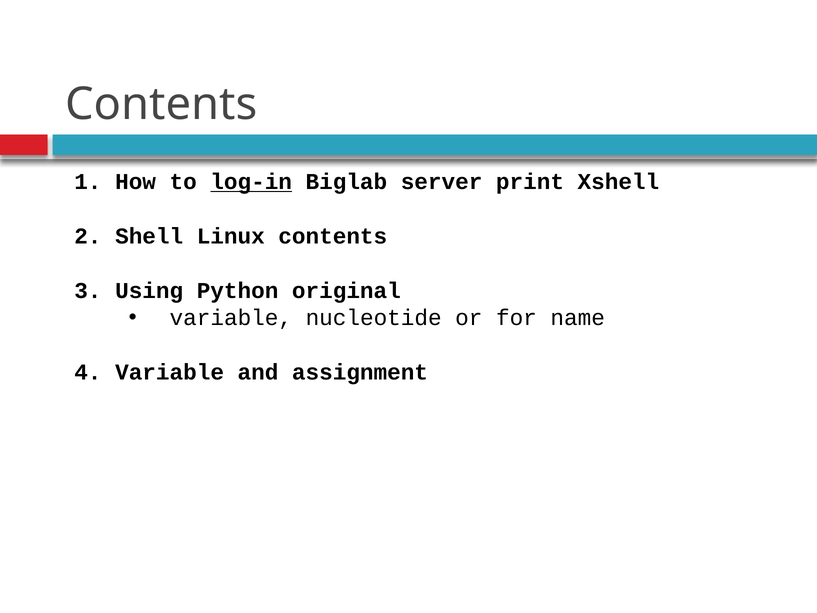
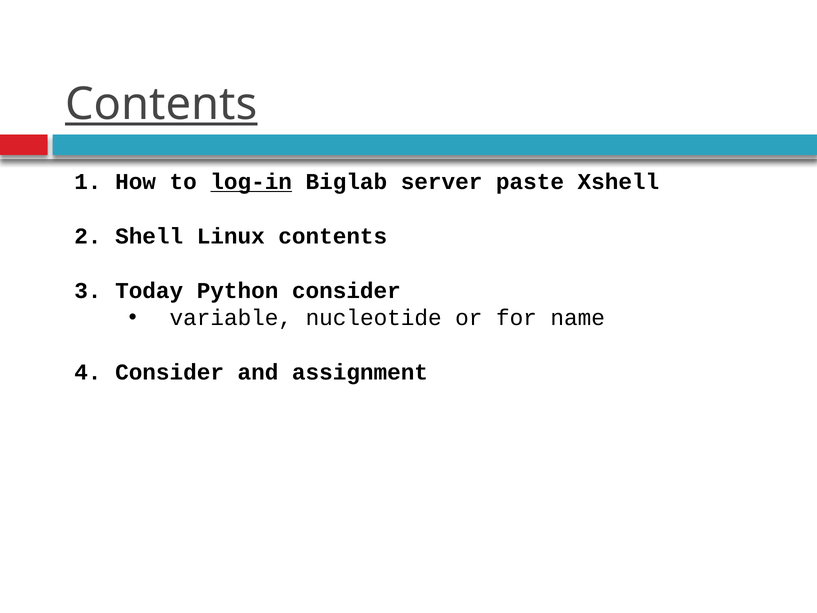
Contents underline: none -> present (161, 104)
print: print -> paste (530, 182)
Using: Using -> Today (149, 291)
Python original: original -> consider (346, 291)
Variable: Variable -> Consider (170, 372)
